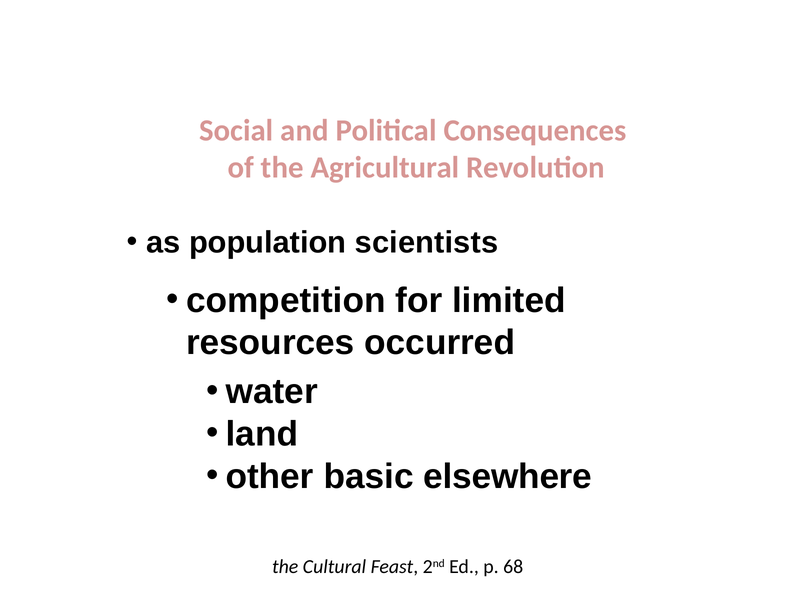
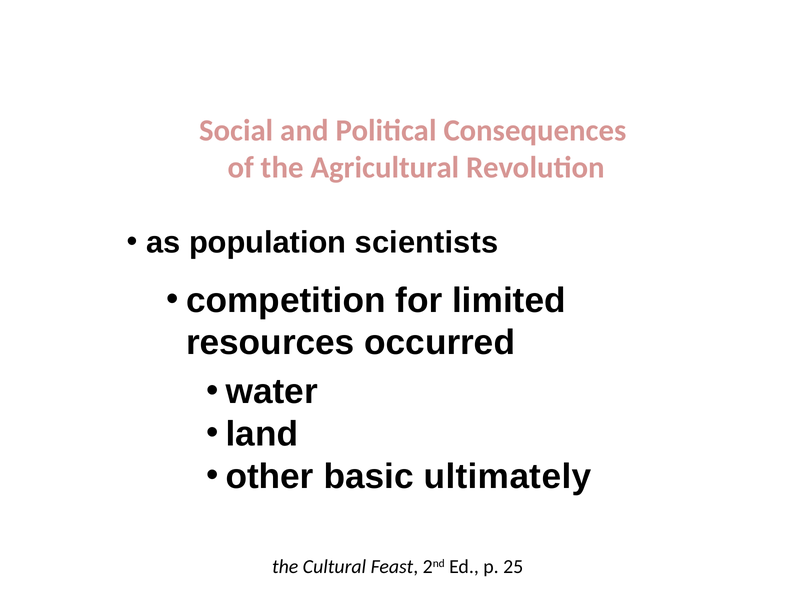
elsewhere: elsewhere -> ultimately (507, 476)
68: 68 -> 25 (513, 567)
